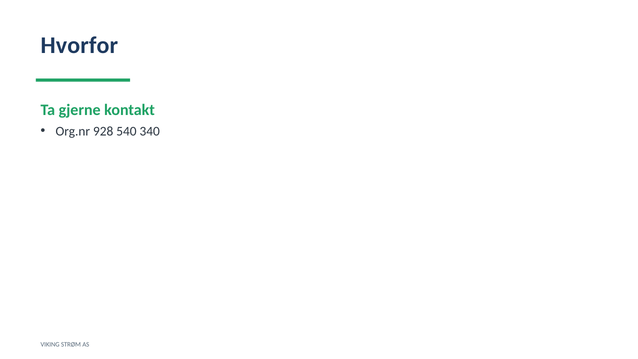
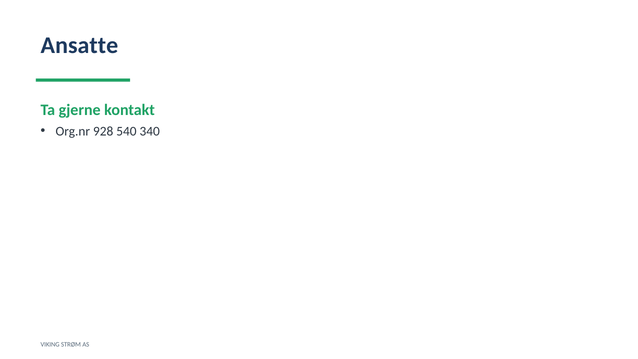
Hvorfor: Hvorfor -> Ansatte (79, 46)
